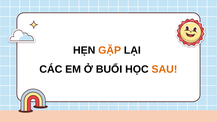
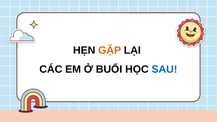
SAU colour: orange -> blue (164, 69)
